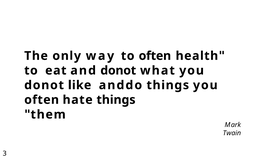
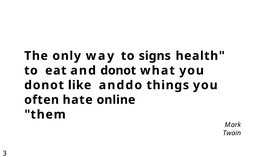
to often: often -> signs (155, 56)
hate things: things -> online (116, 100)
